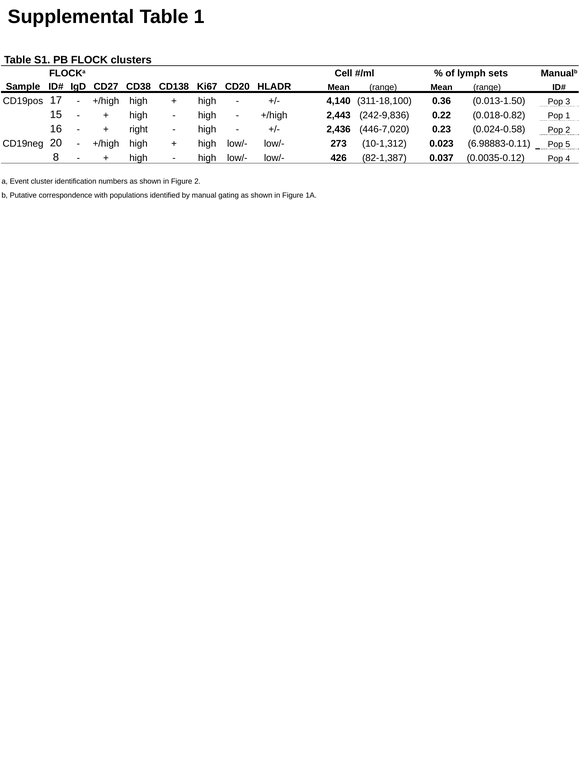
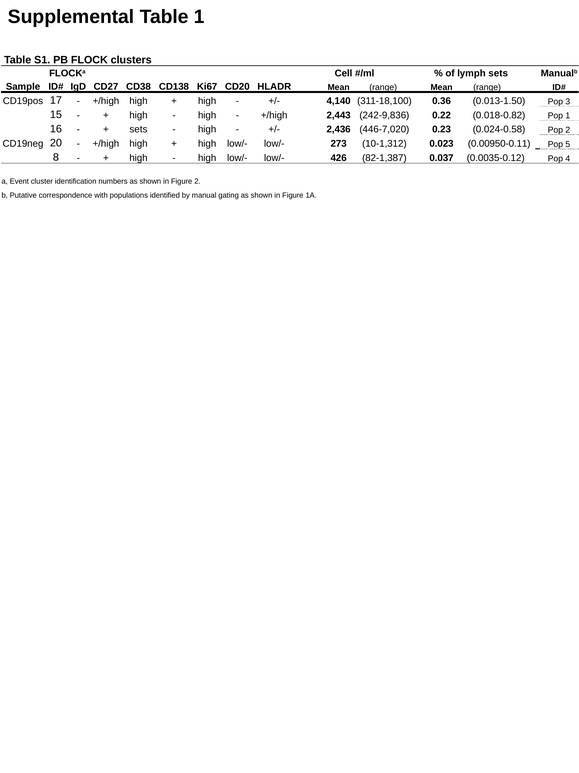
right: right -> sets (138, 129)
6.98883-0.11: 6.98883-0.11 -> 0.00950-0.11 (499, 143)
